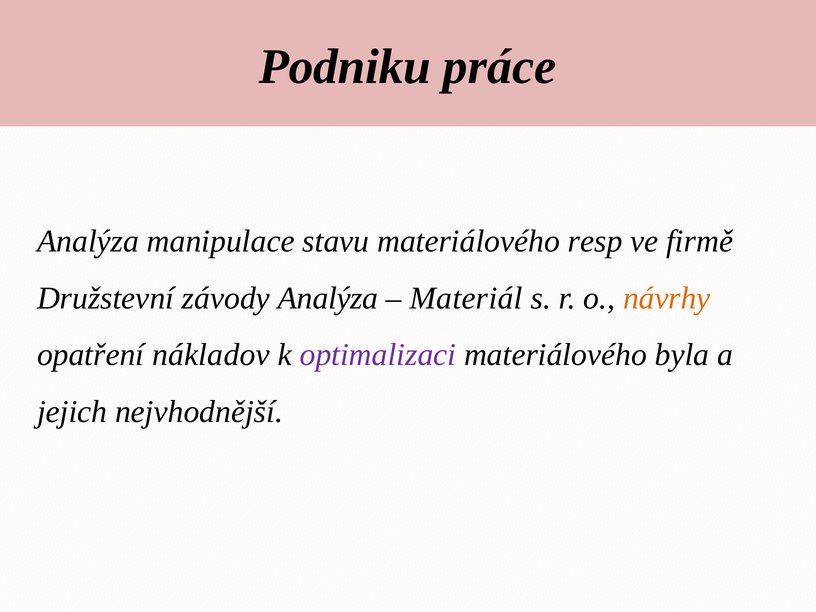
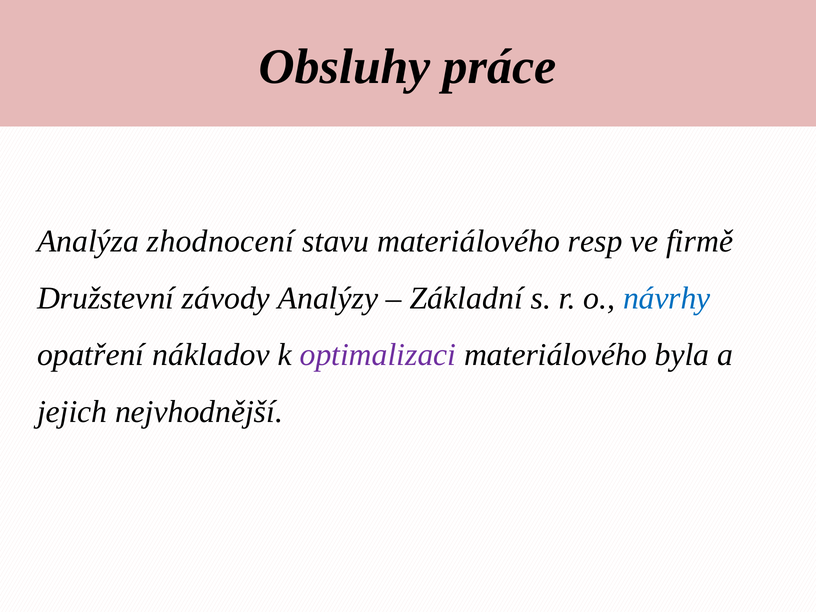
Podniku: Podniku -> Obsluhy (345, 67)
manipulace: manipulace -> zhodnocení (221, 241)
závody Analýza: Analýza -> Analýzy (328, 298)
Materiál: Materiál -> Základní (466, 298)
návrhy colour: orange -> blue (667, 298)
